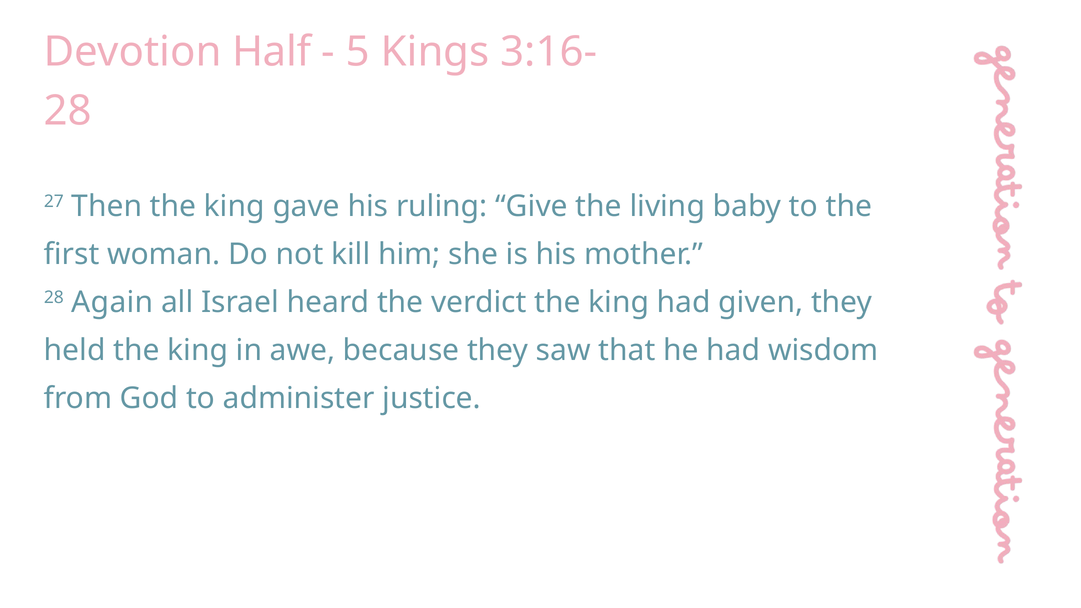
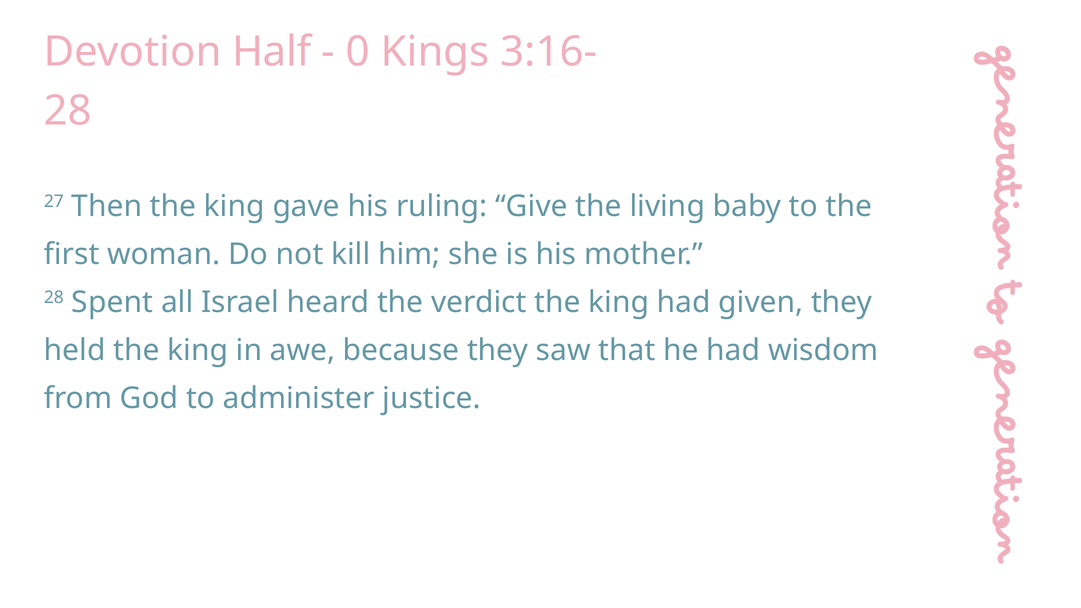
5: 5 -> 0 (358, 52)
Again: Again -> Spent (112, 302)
